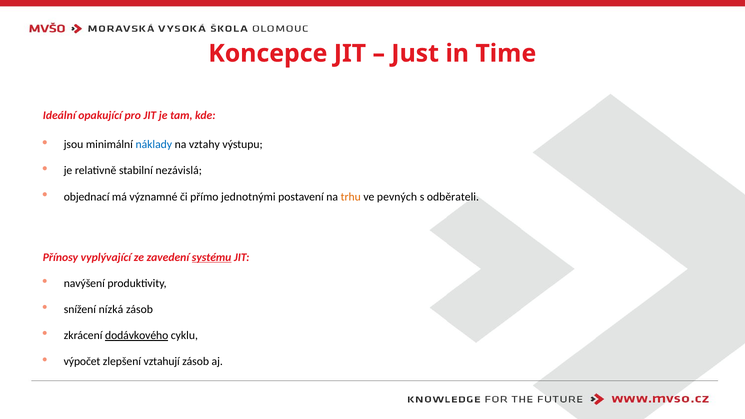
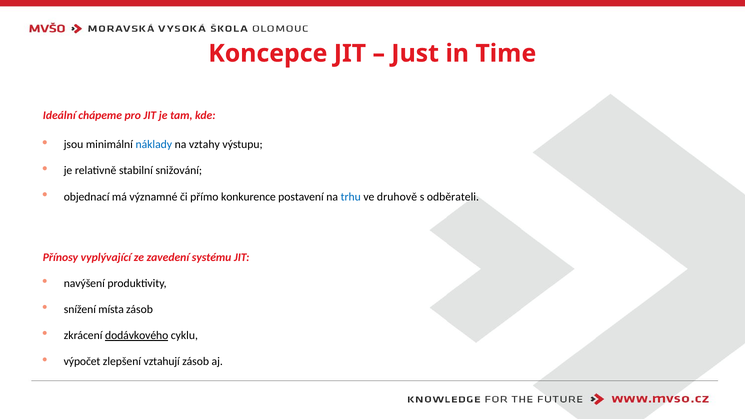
opakující: opakující -> chápeme (100, 115)
nezávislá: nezávislá -> snižování (179, 171)
jednotnými: jednotnými -> konkurence (248, 197)
trhu colour: orange -> blue (351, 197)
pevných: pevných -> druhově (397, 197)
systému underline: present -> none (212, 257)
nízká: nízká -> místa (111, 309)
